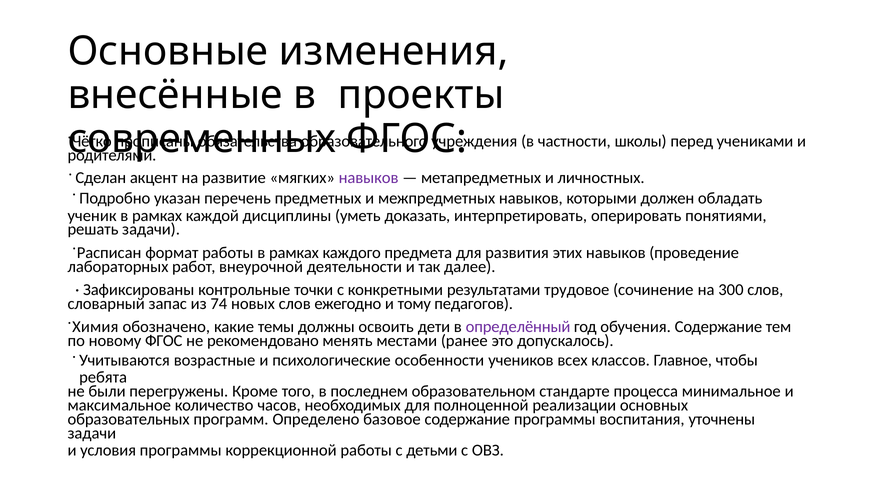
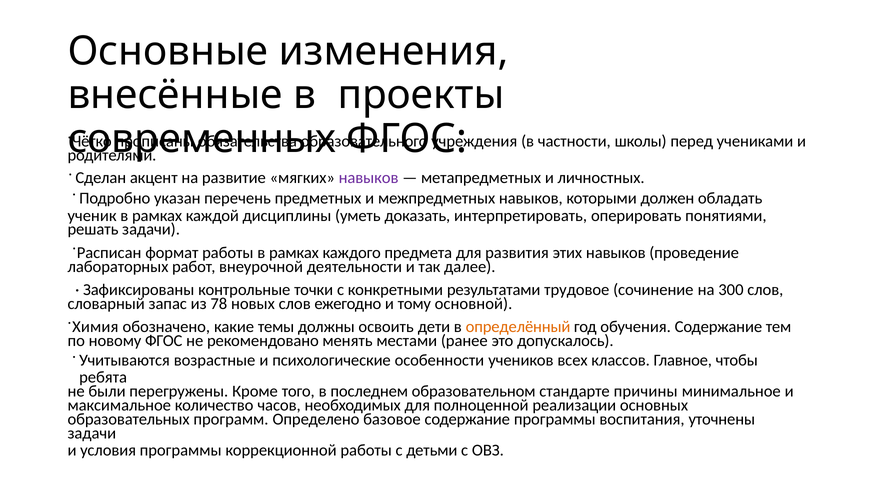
74: 74 -> 78 (219, 304)
педагогов: педагогов -> основной (474, 304)
определённый colour: purple -> orange (518, 327)
процесса: процесса -> причины (646, 392)
